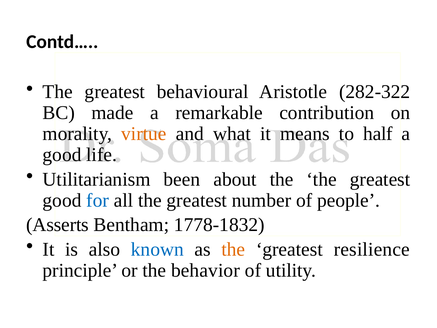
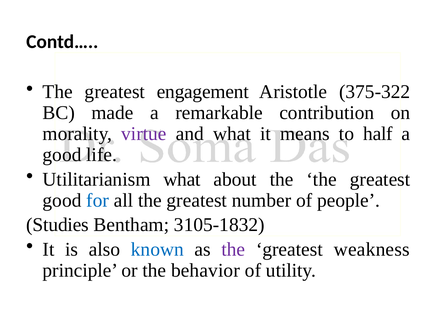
behavioural: behavioural -> engagement (203, 92)
282-322: 282-322 -> 375-322 (375, 92)
virtue colour: orange -> purple (144, 134)
Utilitarianism been: been -> what (182, 179)
Asserts: Asserts -> Studies (58, 225)
1778-1832: 1778-1832 -> 3105-1832 (219, 225)
the colour: orange -> purple (233, 249)
resilience: resilience -> weakness (372, 249)
